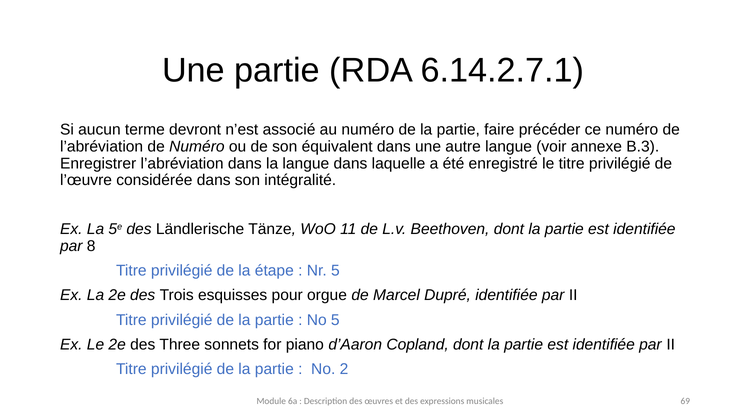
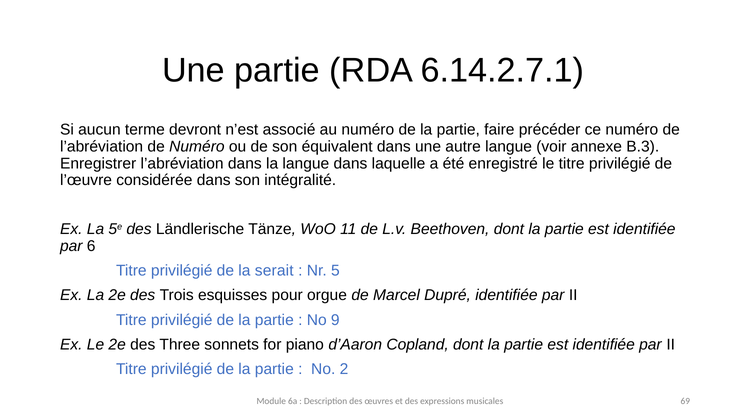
8: 8 -> 6 (91, 246)
étape: étape -> serait (274, 271)
No 5: 5 -> 9 (335, 320)
